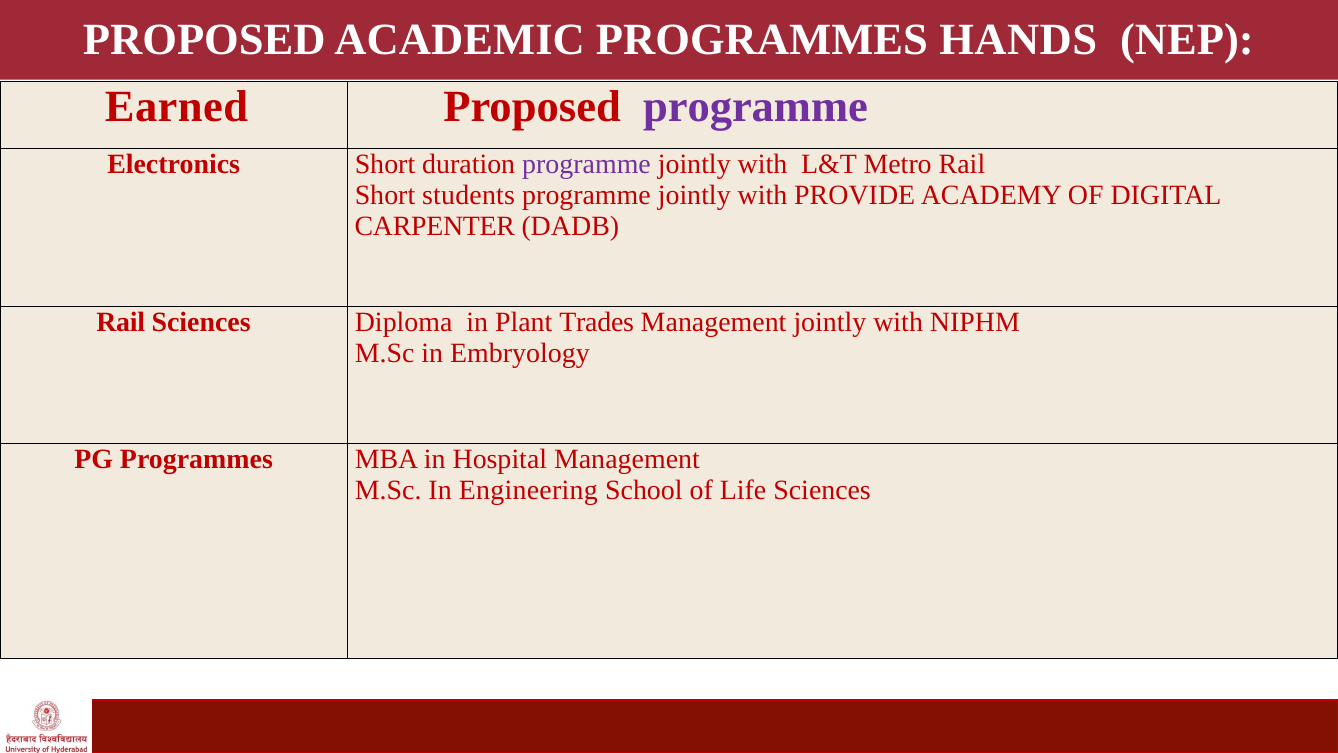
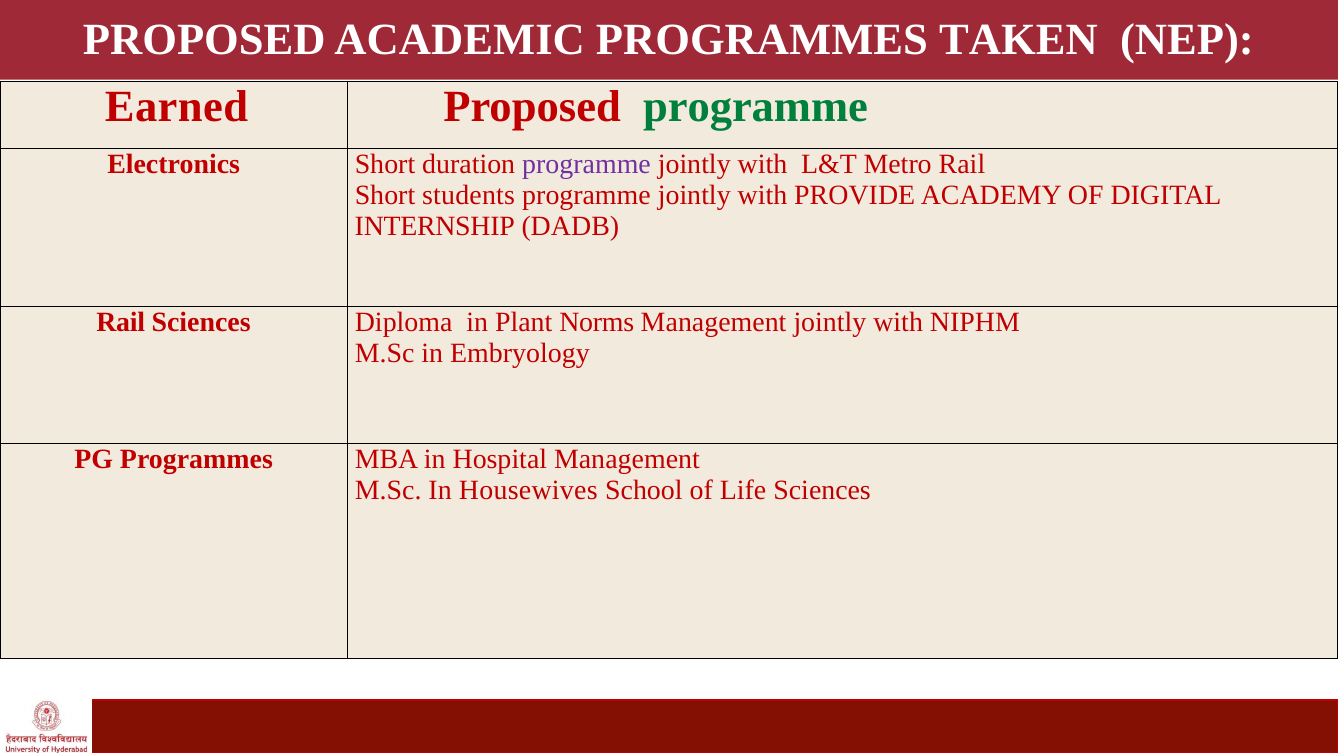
HANDS: HANDS -> TAKEN (1018, 40)
programme colour: purple -> green (756, 106)
CARPENTER: CARPENTER -> INTERNSHIP (435, 226)
Trades: Trades -> Norms (597, 322)
Engineering: Engineering -> Housewives (528, 490)
